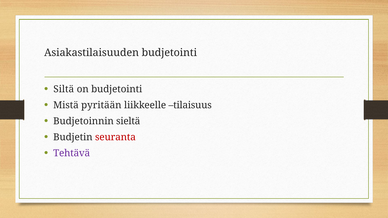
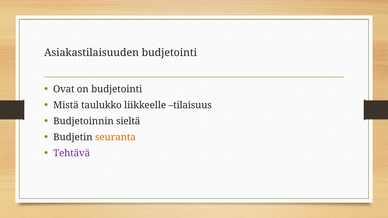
Siltä: Siltä -> Ovat (64, 89)
pyritään: pyritään -> taulukko (101, 105)
seuranta colour: red -> orange (115, 137)
